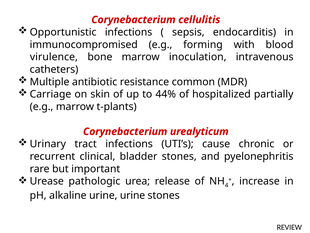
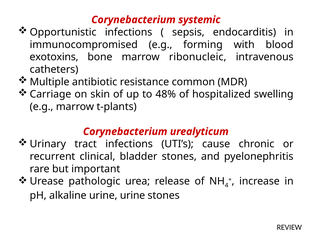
cellulitis: cellulitis -> systemic (199, 20)
virulence: virulence -> exotoxins (54, 57)
inoculation: inoculation -> ribonucleic (198, 57)
44%: 44% -> 48% (166, 94)
partially: partially -> swelling (274, 94)
